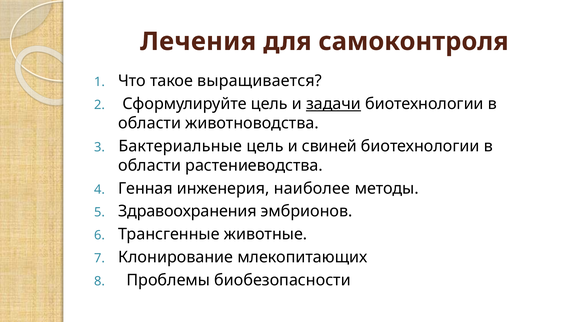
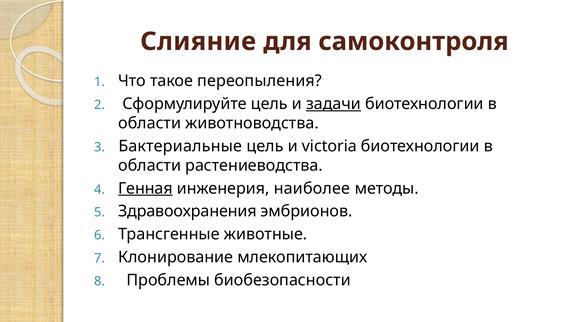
Лечения: Лечения -> Слияние (198, 41)
выращивается: выращивается -> переопыления (260, 81)
свиней: свиней -> victoria (329, 146)
Генная underline: none -> present (145, 188)
